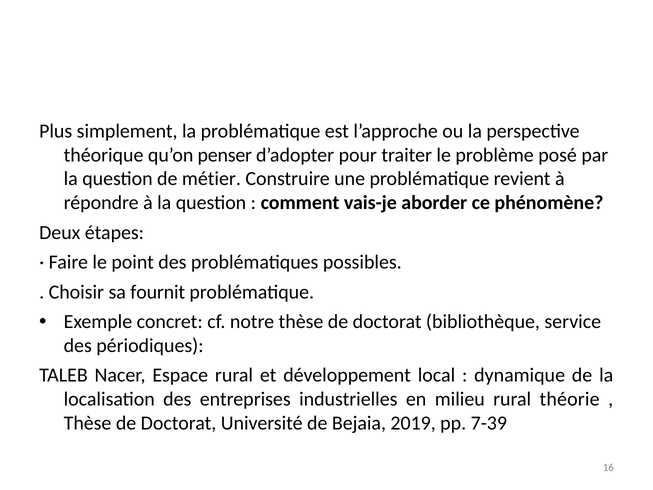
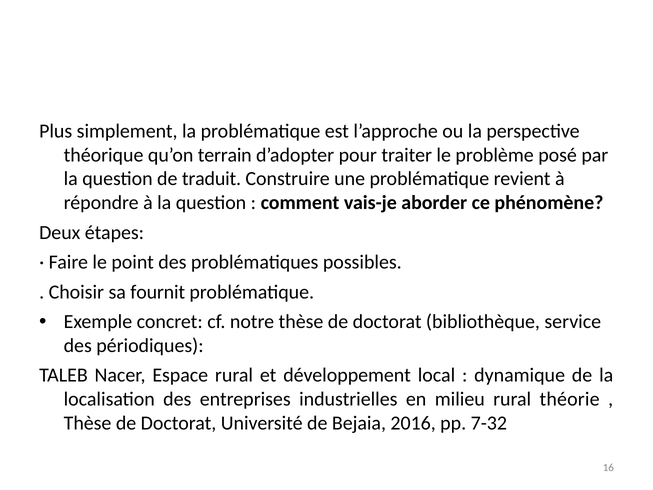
penser: penser -> terrain (225, 155)
métier: métier -> traduit (212, 179)
2019: 2019 -> 2016 (413, 423)
7-39: 7-39 -> 7-32 (489, 423)
